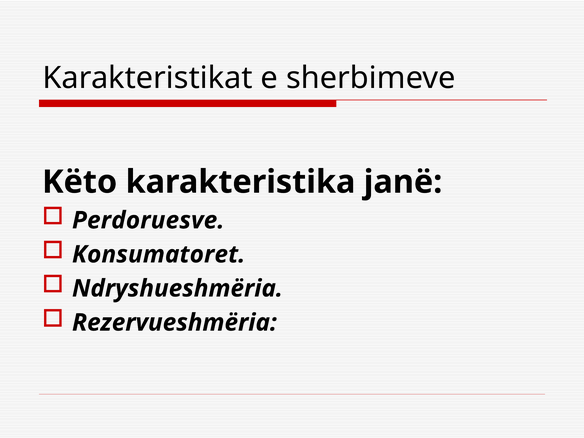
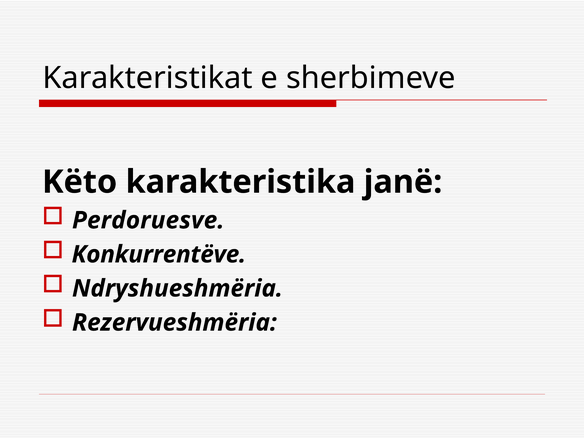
Konsumatoret: Konsumatoret -> Konkurrentëve (159, 254)
